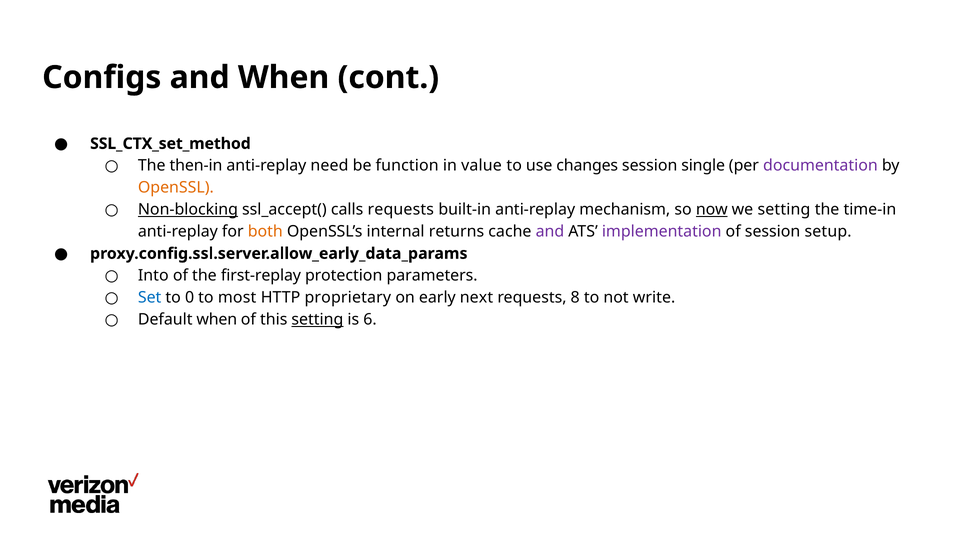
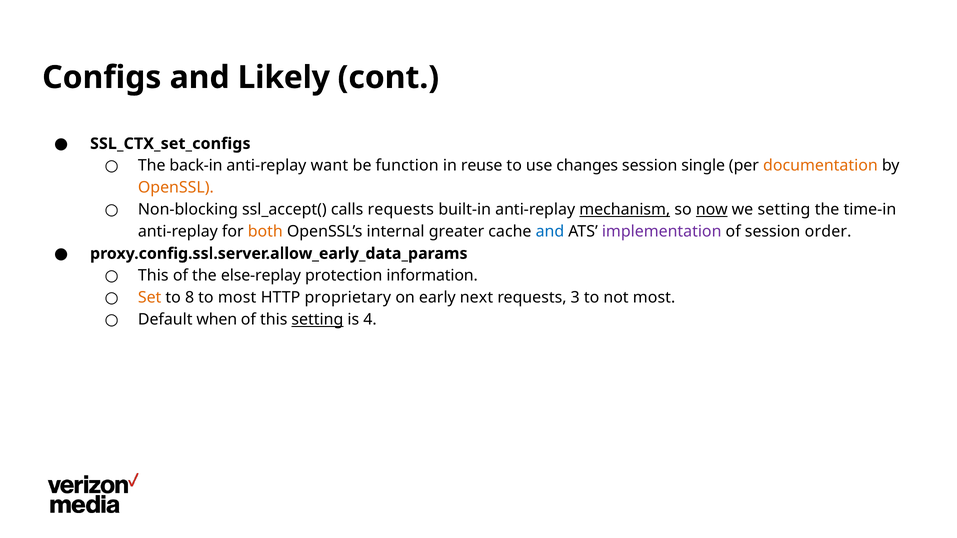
and When: When -> Likely (284, 78)
SSL_CTX_set_method: SSL_CTX_set_method -> SSL_CTX_set_configs (170, 144)
then-in: then-in -> back-in (196, 166)
need: need -> want (329, 166)
value: value -> reuse (482, 166)
documentation colour: purple -> orange (820, 166)
Non-blocking underline: present -> none (188, 210)
mechanism underline: none -> present (625, 210)
returns: returns -> greater (457, 232)
and colour: purple -> blue (550, 232)
setup: setup -> order (828, 232)
Into: Into -> This (153, 276)
first-replay: first-replay -> else-replay (261, 276)
parameters: parameters -> information (432, 276)
Set colour: blue -> orange (150, 298)
0: 0 -> 8 (190, 298)
8: 8 -> 3 (575, 298)
not write: write -> most (654, 298)
6: 6 -> 4 (370, 320)
